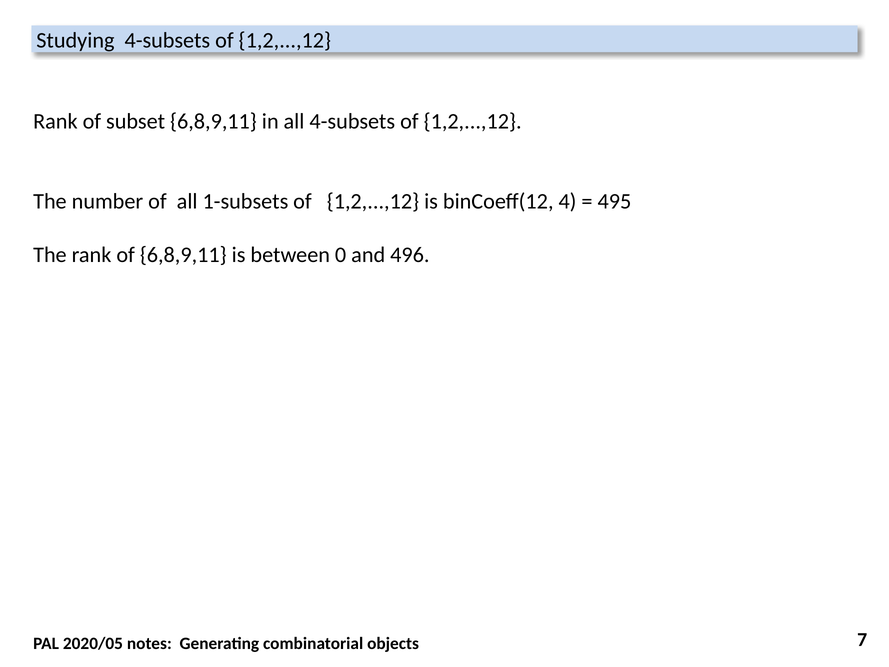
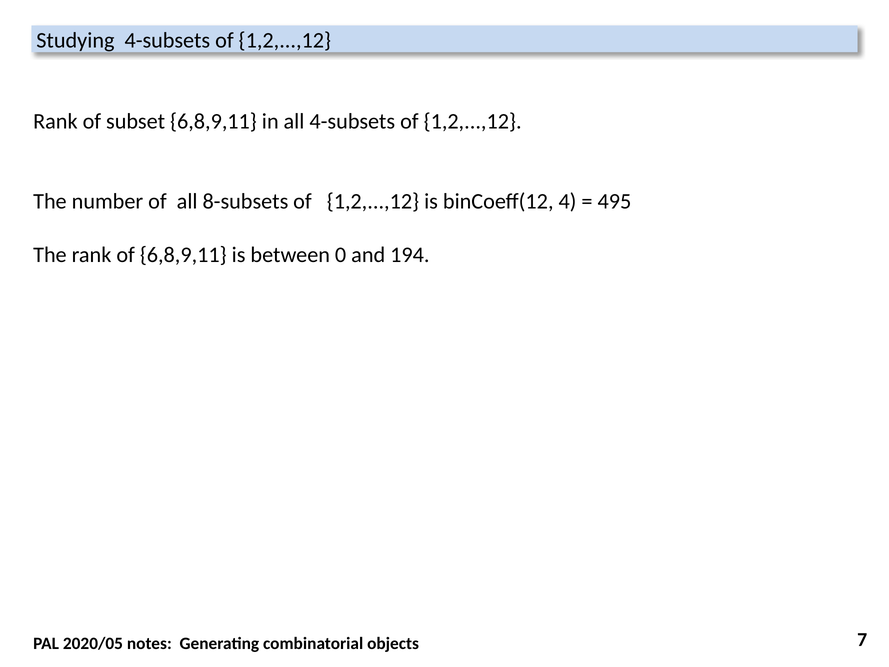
1-subsets: 1-subsets -> 8-subsets (245, 202)
496: 496 -> 194 (410, 255)
